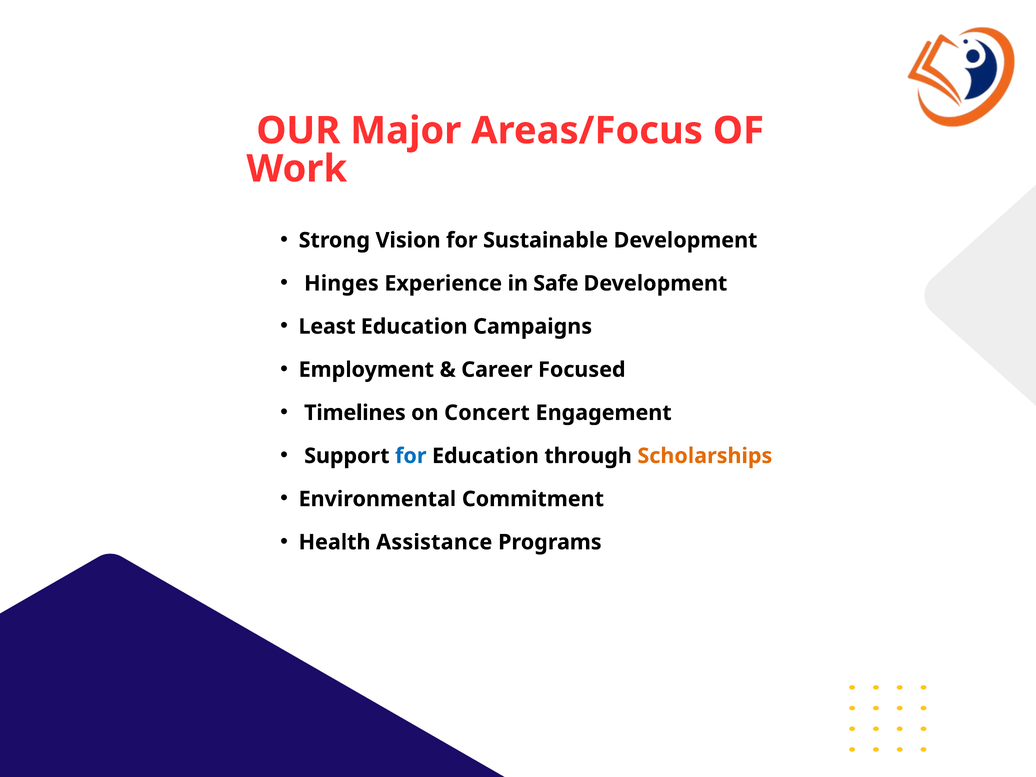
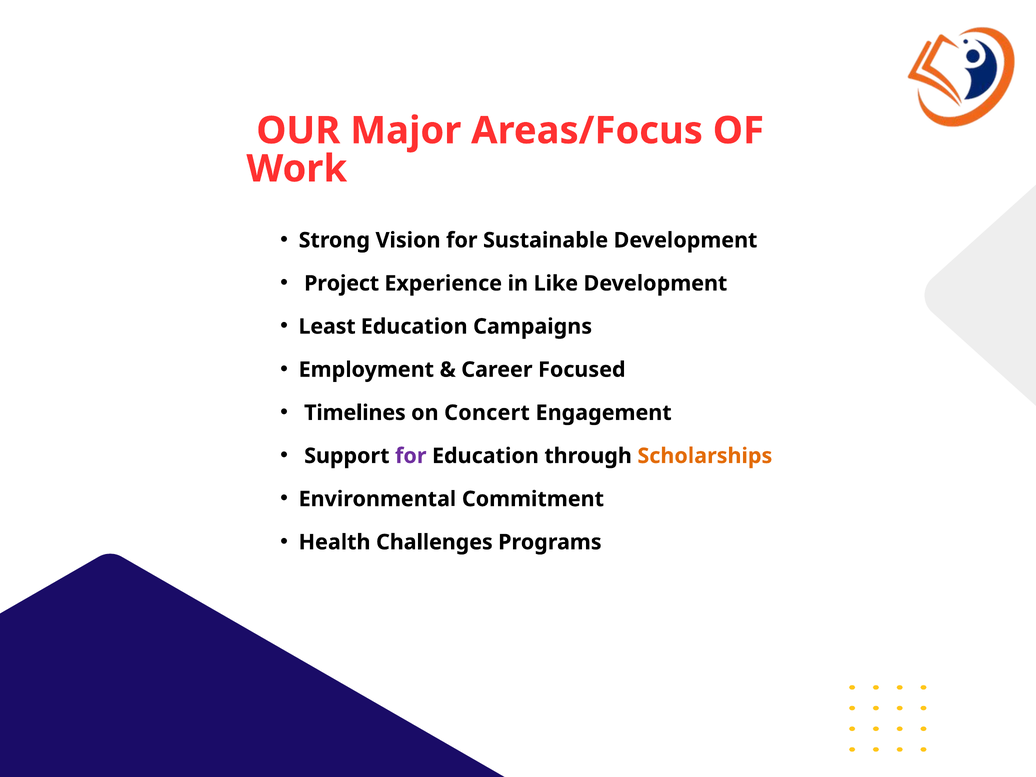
Hinges: Hinges -> Project (342, 283)
Safe: Safe -> Like (556, 283)
for colour: blue -> purple (411, 456)
Assistance: Assistance -> Challenges (434, 542)
